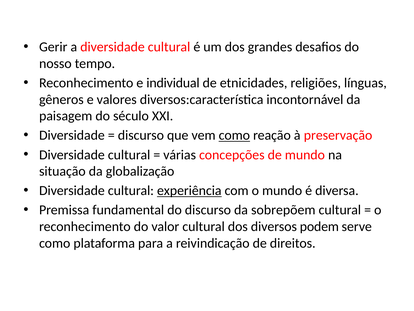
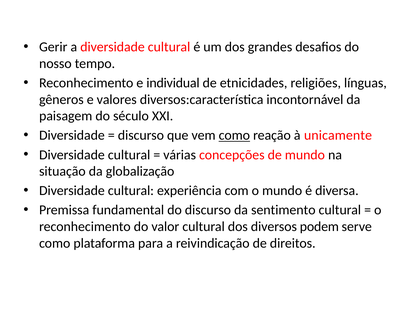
preservação: preservação -> unicamente (338, 135)
experiência underline: present -> none (189, 190)
sobrepõem: sobrepõem -> sentimento (283, 210)
